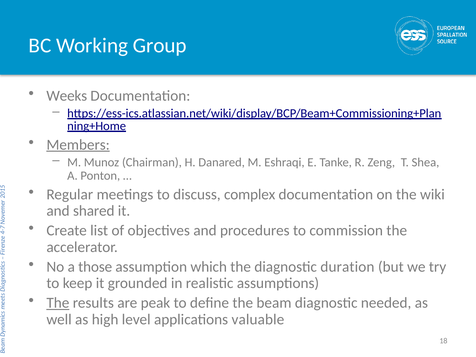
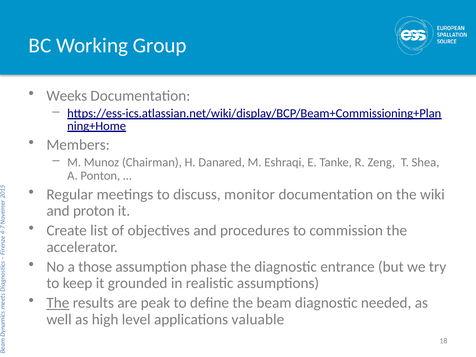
Members underline: present -> none (78, 145)
complex: complex -> monitor (250, 194)
shared: shared -> proton (94, 211)
which: which -> phase (209, 267)
duration: duration -> entrance (348, 267)
